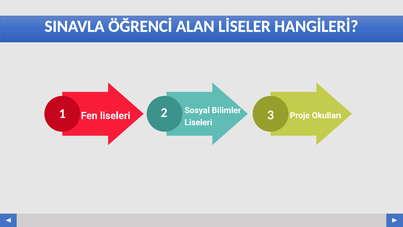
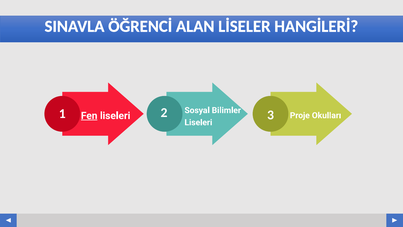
Fen underline: none -> present (89, 116)
